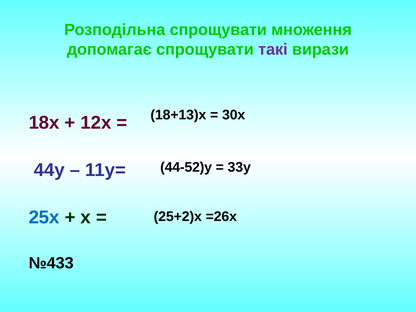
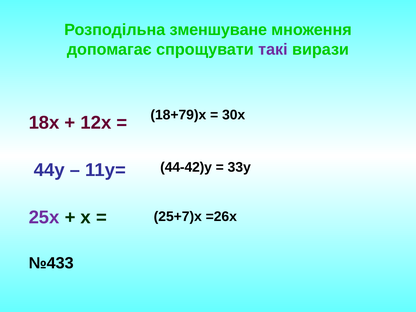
Розподільна спрощувати: спрощувати -> зменшуване (218, 30)
18+13)х: 18+13)х -> 18+79)х (178, 115)
44-52)y: 44-52)y -> 44-42)y (186, 167)
25x colour: blue -> purple (44, 217)
25+2)x: 25+2)x -> 25+7)x (178, 216)
